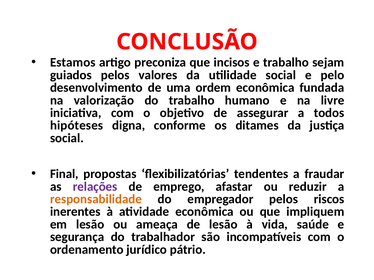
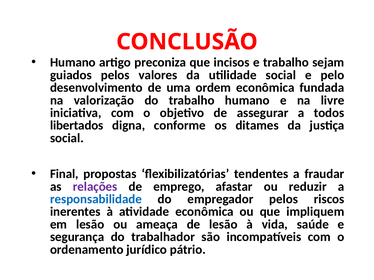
Estamos: Estamos -> Humano (73, 63)
hipóteses: hipóteses -> libertados (77, 126)
responsabilidade colour: orange -> blue (96, 199)
